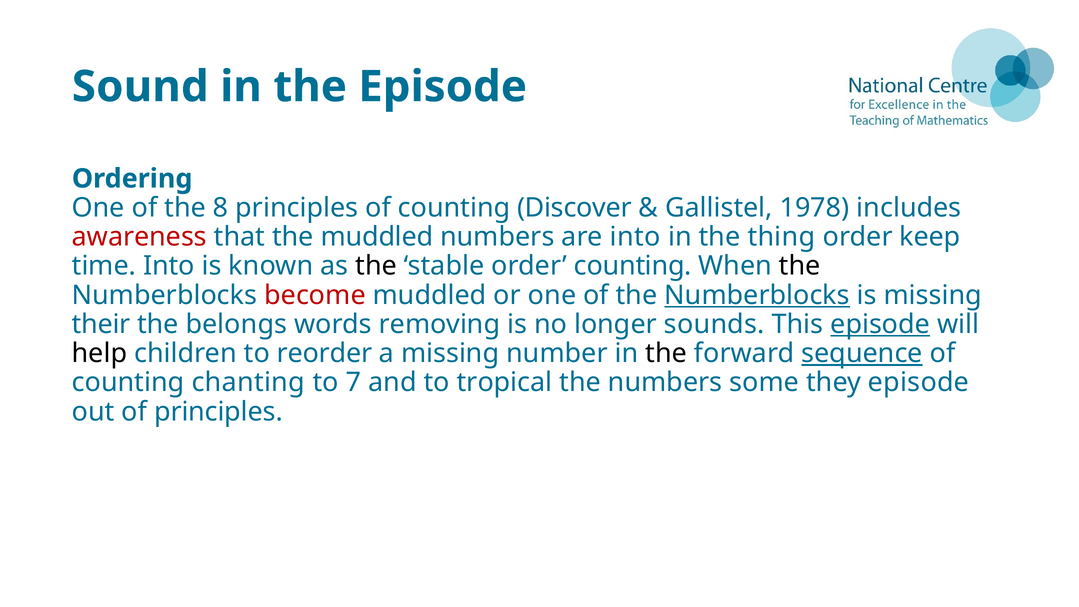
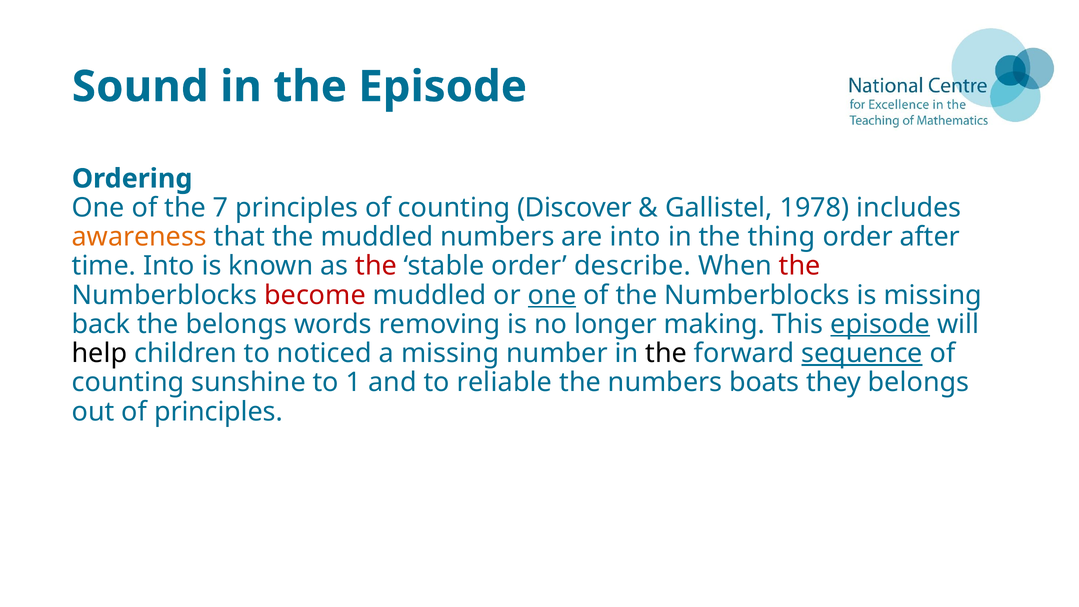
8: 8 -> 7 (221, 208)
awareness colour: red -> orange (139, 237)
keep: keep -> after (930, 237)
the colour: black -> red (376, 266)
order counting: counting -> describe (633, 266)
the colour: black -> red (800, 266)
one underline: none -> present (552, 295)
Numberblocks underline: present -> none (757, 295)
their: their -> back (101, 324)
sounds: sounds -> making (714, 324)
reorder: reorder -> noticed (324, 353)
chanting: chanting -> sunshine (249, 382)
7: 7 -> 1 (354, 382)
tropical: tropical -> reliable (504, 382)
some: some -> boats (764, 382)
they episode: episode -> belongs (919, 382)
